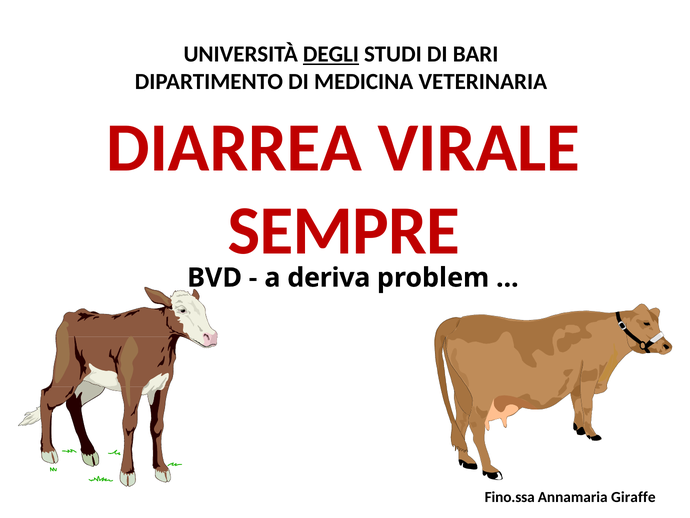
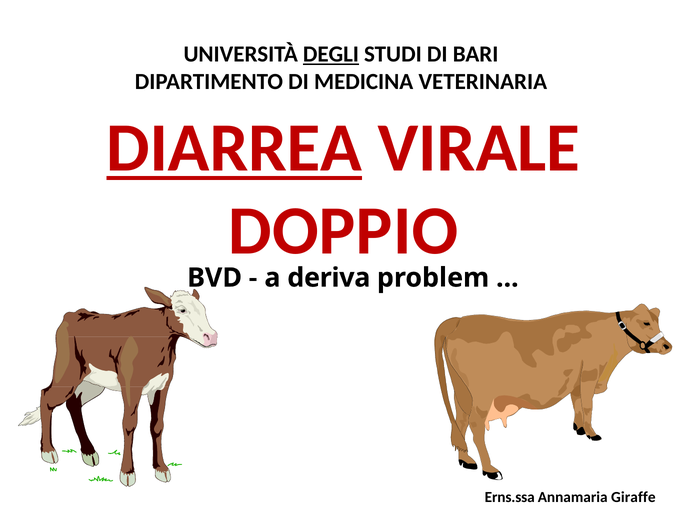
DIARREA underline: none -> present (234, 148)
SEMPRE: SEMPRE -> DOPPIO (343, 231)
Fino.ssa: Fino.ssa -> Erns.ssa (510, 497)
